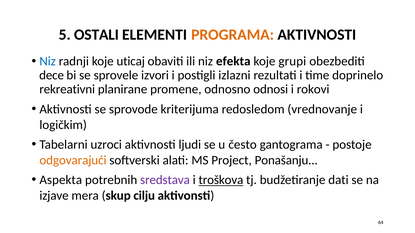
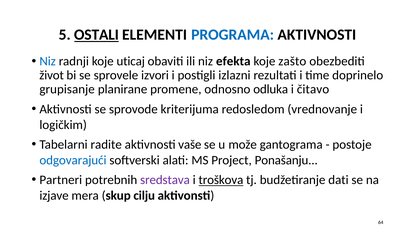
OSTALI underline: none -> present (96, 35)
PROGRAMA colour: orange -> blue (233, 35)
grupi: grupi -> zašto (292, 61)
dece: dece -> život (52, 75)
rekreativni: rekreativni -> grupisanje (67, 89)
odnosi: odnosi -> odluka (271, 89)
rokovi: rokovi -> čitavo (313, 89)
uzroci: uzroci -> radite (106, 145)
ljudi: ljudi -> vaše (190, 145)
često: često -> može (243, 145)
odgovarajući colour: orange -> blue (73, 160)
Aspekta: Aspekta -> Partneri (61, 180)
